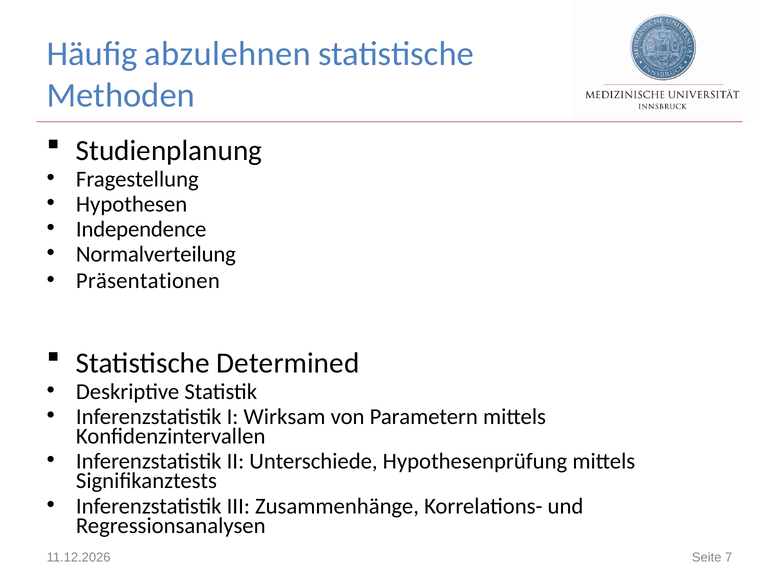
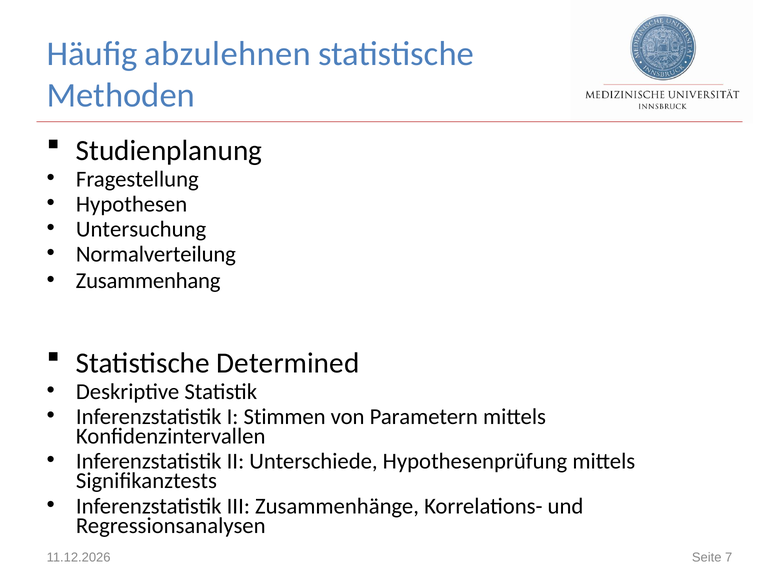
Independence: Independence -> Untersuchung (141, 229)
Präsentationen: Präsentationen -> Zusammenhang (148, 281)
Wirksam: Wirksam -> Stimmen (285, 417)
